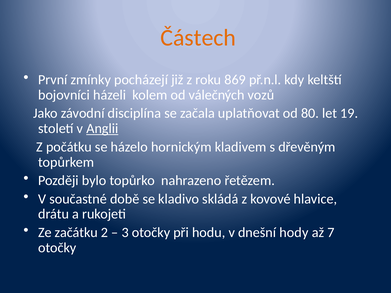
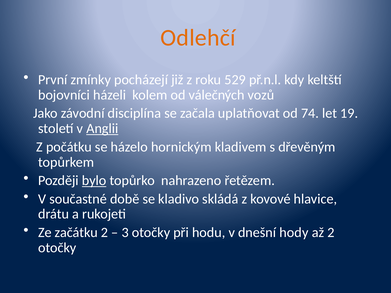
Částech: Částech -> Odlehčí (198, 38)
869: 869 -> 529 (235, 80)
80: 80 -> 74 (310, 113)
bylo underline: none -> present (94, 181)
až 7: 7 -> 2 (331, 233)
